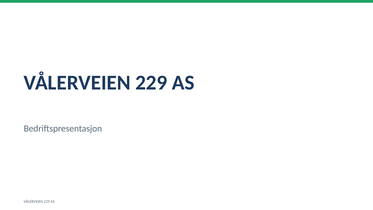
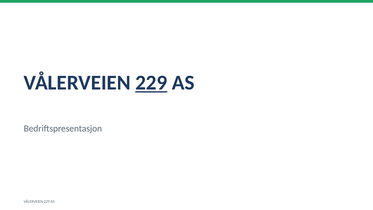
229 underline: none -> present (151, 83)
